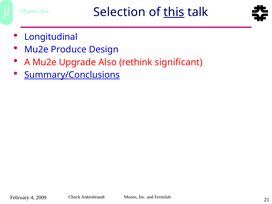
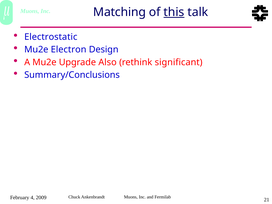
Selection: Selection -> Matching (120, 12)
Longitudinal: Longitudinal -> Electrostatic (51, 37)
Produce: Produce -> Electron (69, 50)
Summary/Conclusions underline: present -> none (72, 75)
